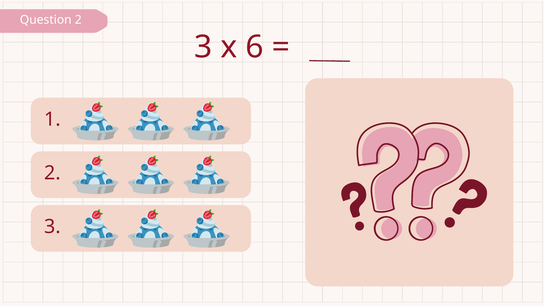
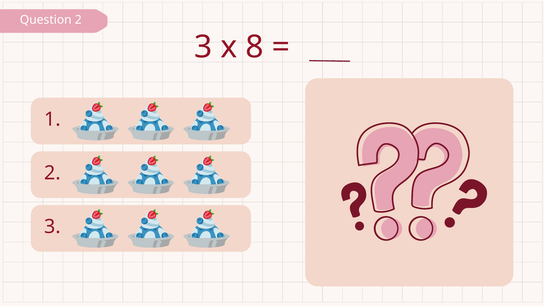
6: 6 -> 8 (255, 47)
